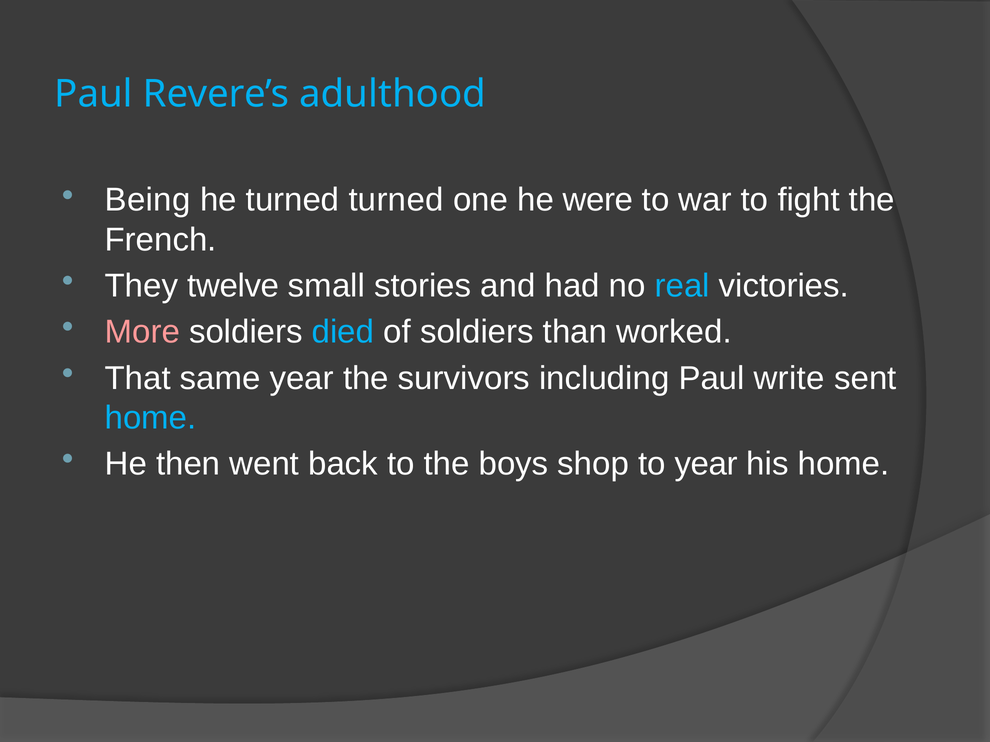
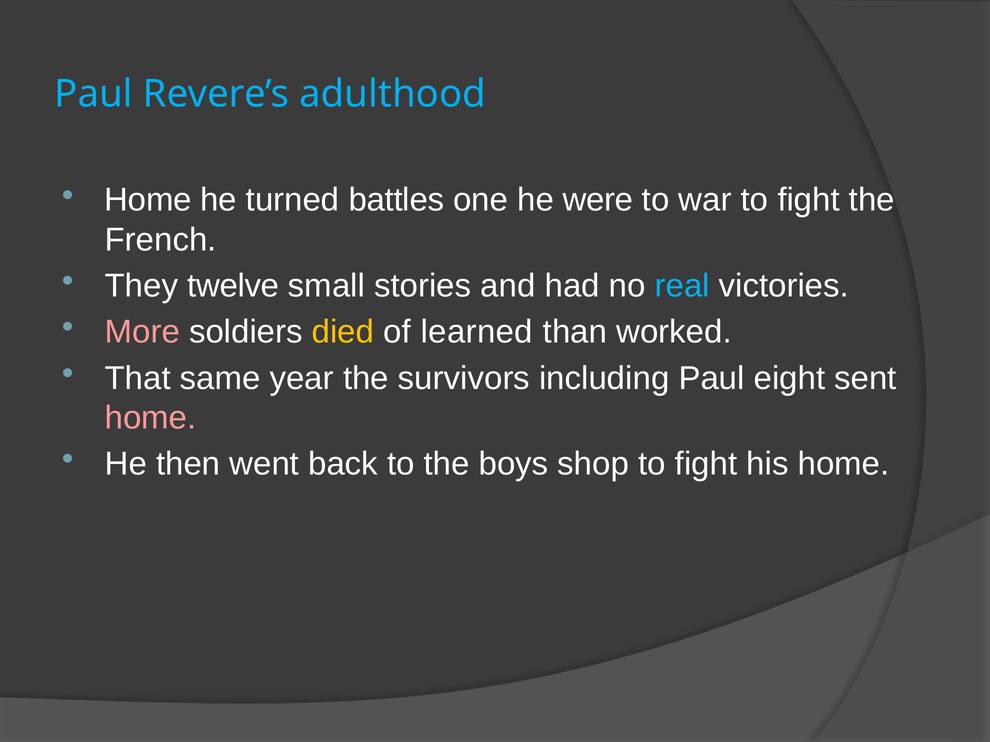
Being: Being -> Home (148, 200)
turned turned: turned -> battles (396, 200)
died colour: light blue -> yellow (343, 332)
of soldiers: soldiers -> learned (477, 332)
write: write -> eight (789, 378)
home colour: light blue -> pink (151, 418)
shop to year: year -> fight (706, 464)
